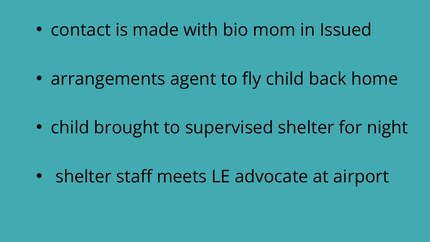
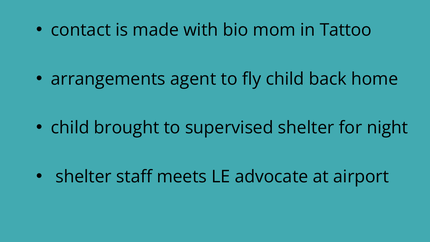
Issued: Issued -> Tattoo (346, 30)
